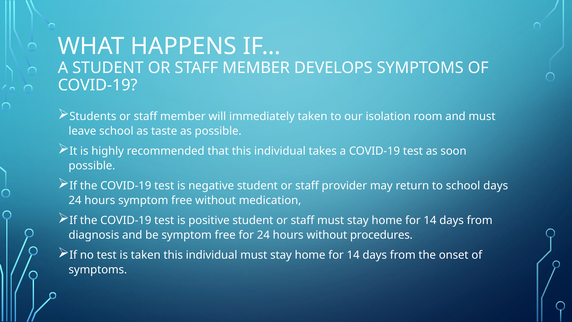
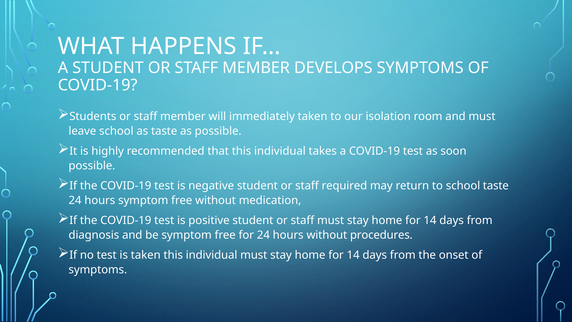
provider: provider -> required (344, 186)
school days: days -> taste (496, 186)
